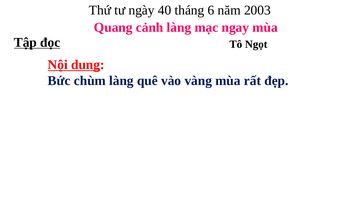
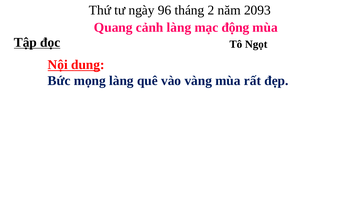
40: 40 -> 96 (165, 10)
6: 6 -> 2 (211, 10)
2003: 2003 -> 2093 (257, 10)
ngay: ngay -> động (235, 27)
chùm: chùm -> mọng (90, 81)
